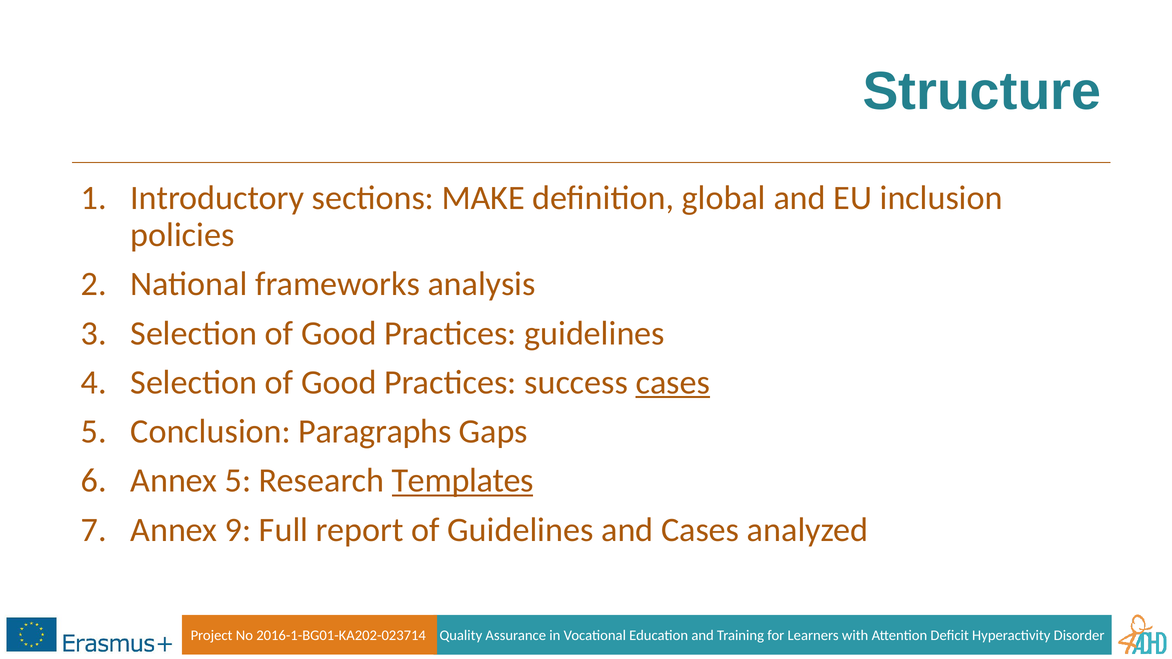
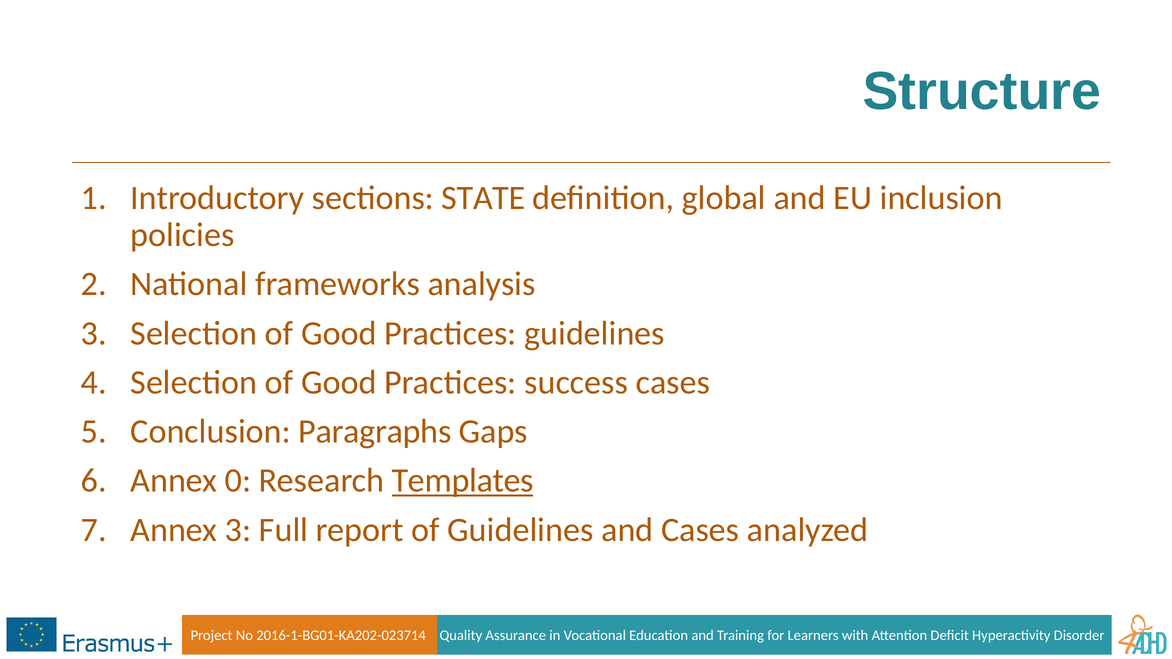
MAKE: MAKE -> STATE (483, 198)
cases underline: present -> none (673, 382)
Annex 5: 5 -> 0 (238, 481)
Annex 9: 9 -> 3 (238, 530)
